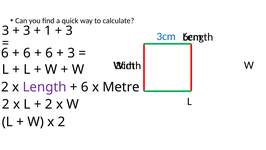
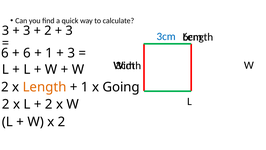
1: 1 -> 2 (48, 31)
6: 6 -> 1 (49, 53)
Length colour: purple -> orange (45, 87)
6: 6 -> 1 (85, 87)
Metre: Metre -> Going (121, 87)
